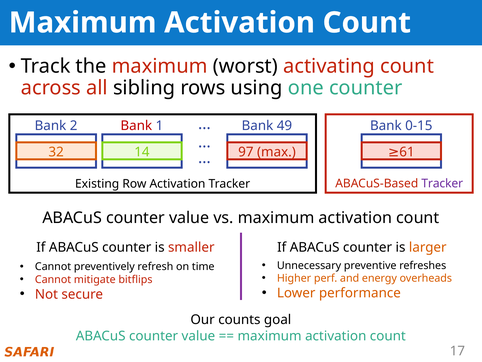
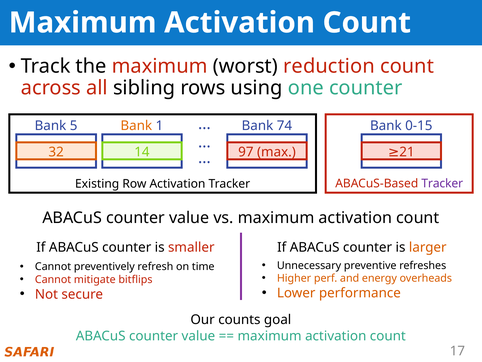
activating: activating -> reduction (329, 66)
2: 2 -> 5 (74, 126)
Bank colour: red -> orange (136, 126)
49: 49 -> 74 (284, 126)
61: 61 -> 21 (407, 152)
